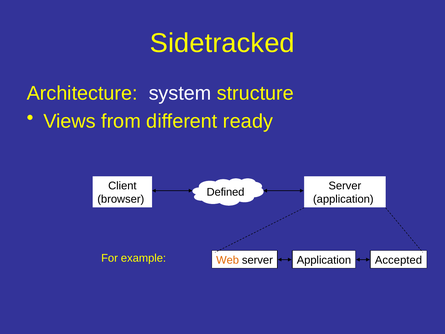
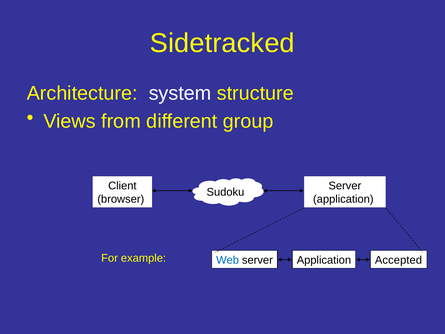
ready: ready -> group (248, 121)
Defined: Defined -> Sudoku (225, 192)
Web colour: orange -> blue (228, 260)
